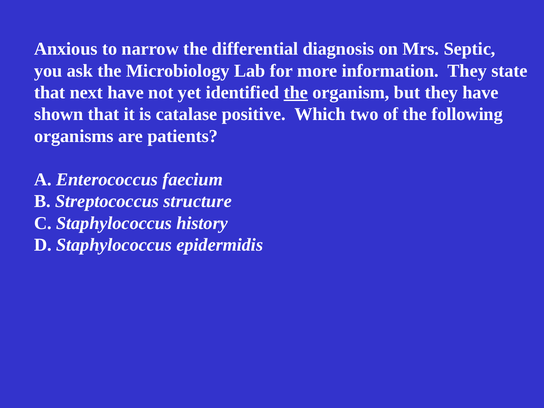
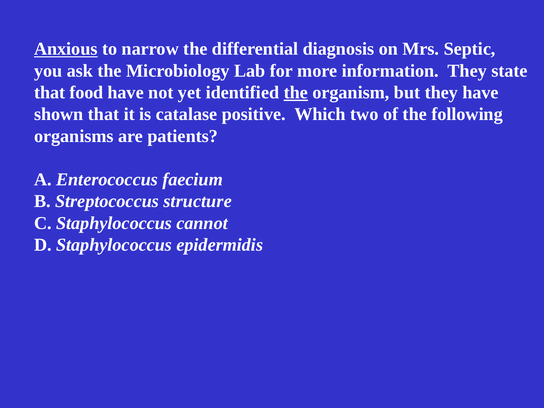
Anxious underline: none -> present (66, 49)
next: next -> food (86, 93)
history: history -> cannot (202, 223)
